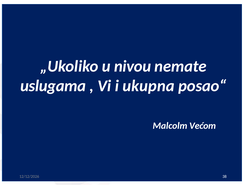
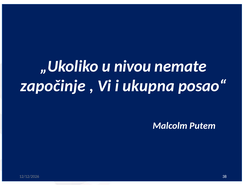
uslugama: uslugama -> započinje (53, 86)
Većom: Većom -> Putem (202, 125)
